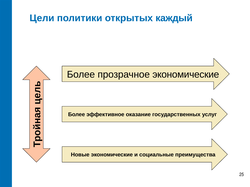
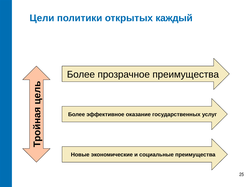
прозрачное экономические: экономические -> преимущества (186, 75)
